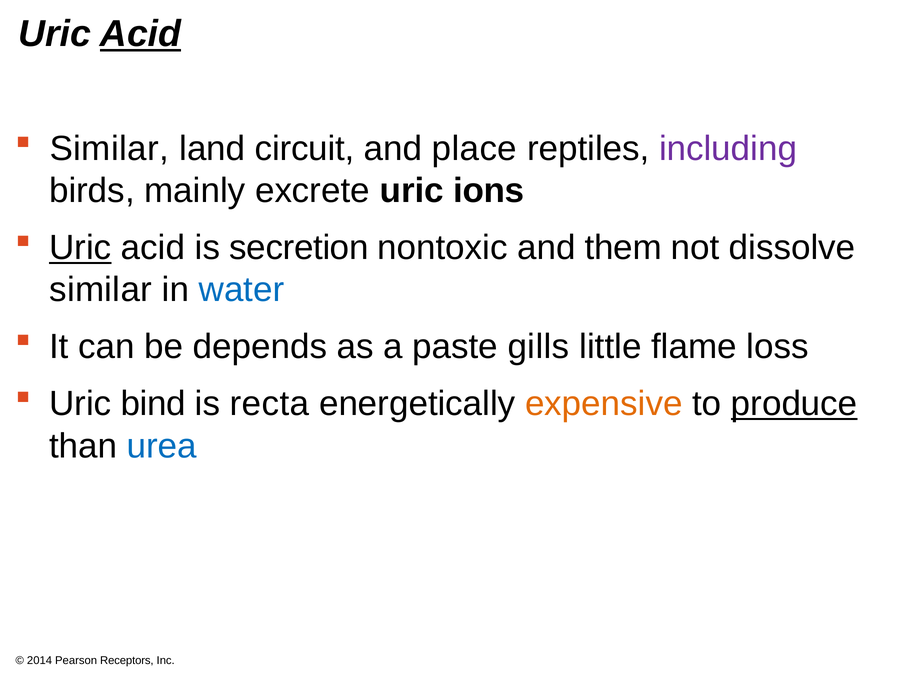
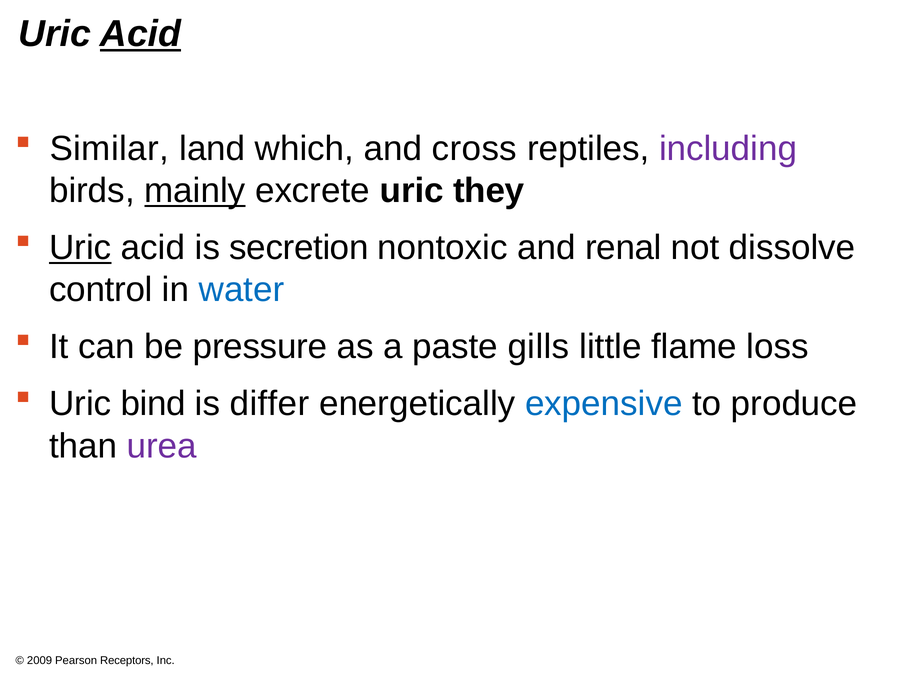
circuit: circuit -> which (305, 149)
place: place -> cross (474, 149)
mainly underline: none -> present (195, 191)
ions: ions -> they (489, 191)
them: them -> renal (623, 248)
similar: similar -> control (101, 290)
depends: depends -> pressure (260, 347)
recta: recta -> differ (269, 404)
expensive colour: orange -> blue (604, 404)
produce underline: present -> none (794, 404)
urea colour: blue -> purple (162, 446)
2014: 2014 -> 2009 (40, 661)
